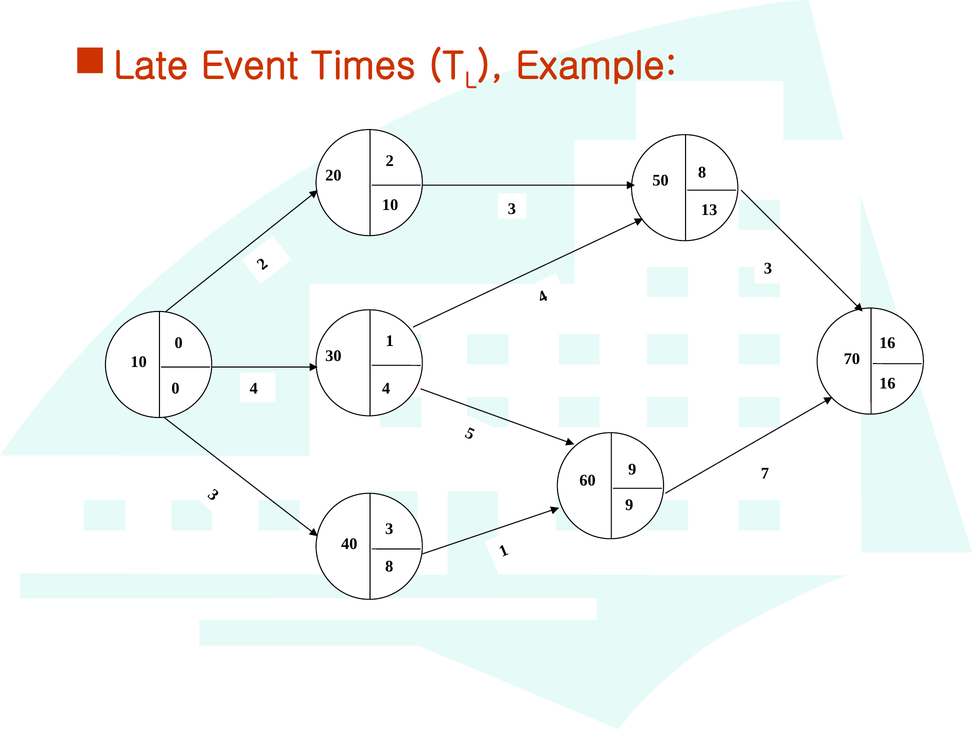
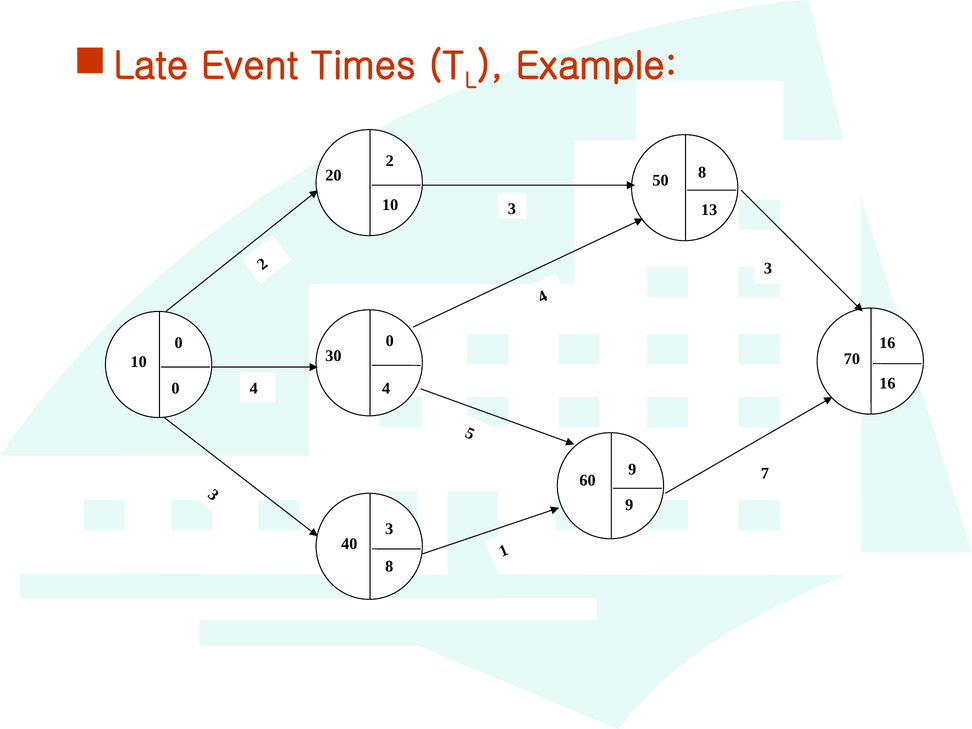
0 1: 1 -> 0 (390, 341)
